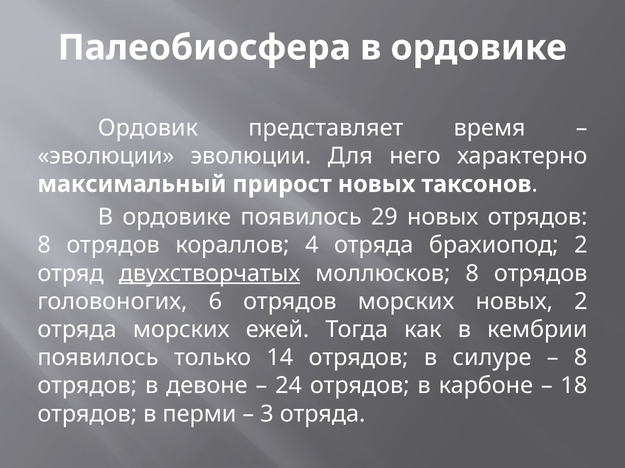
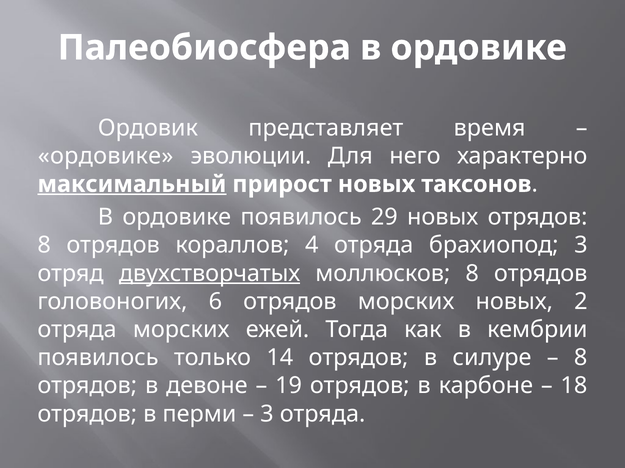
эволюции: эволюции -> ордовике (106, 156)
максимальный underline: none -> present (132, 184)
брахиопод 2: 2 -> 3 (581, 246)
24: 24 -> 19 (289, 386)
